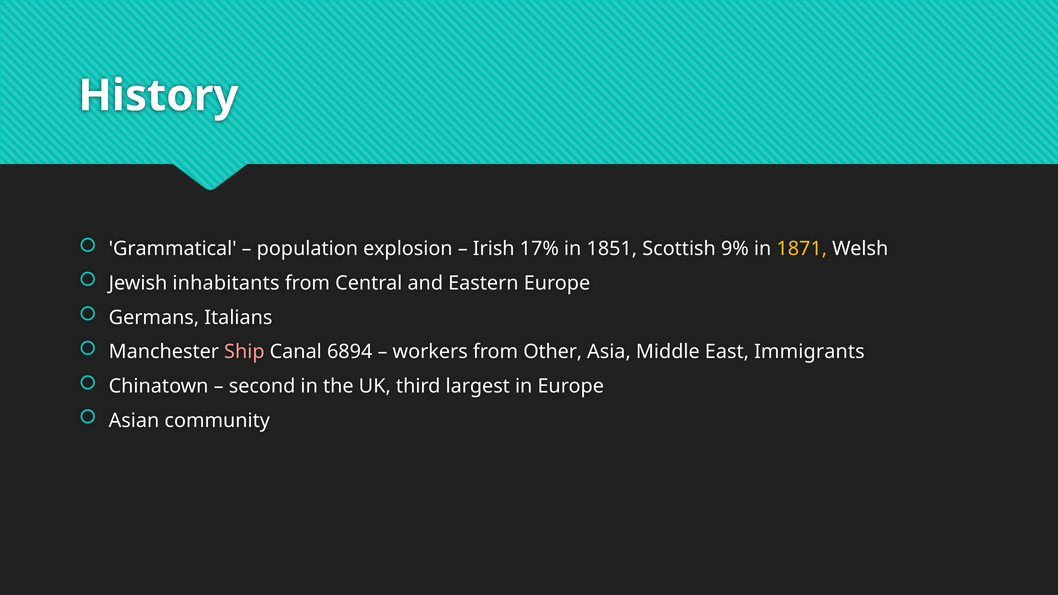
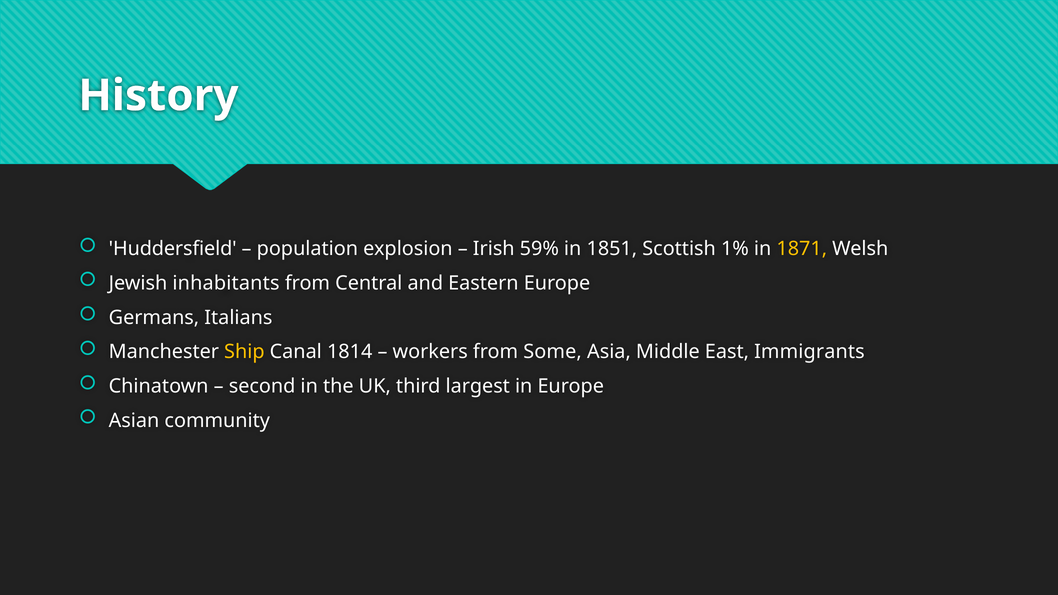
Grammatical: Grammatical -> Huddersfield (173, 249)
17%: 17% -> 59% (539, 249)
9%: 9% -> 1% (735, 249)
Ship colour: pink -> yellow (244, 352)
6894: 6894 -> 1814 (350, 352)
Other: Other -> Some (553, 352)
